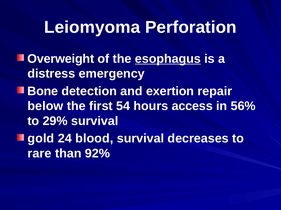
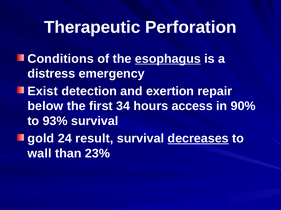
Leiomyoma: Leiomyoma -> Therapeutic (92, 27)
Overweight: Overweight -> Conditions (61, 59)
Bone: Bone -> Exist (43, 91)
54: 54 -> 34 (123, 106)
56%: 56% -> 90% (243, 106)
29%: 29% -> 93% (55, 121)
blood: blood -> result (94, 139)
decreases underline: none -> present (198, 139)
rare: rare -> wall (39, 154)
92%: 92% -> 23% (97, 154)
